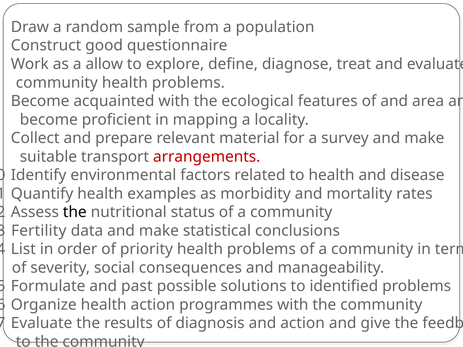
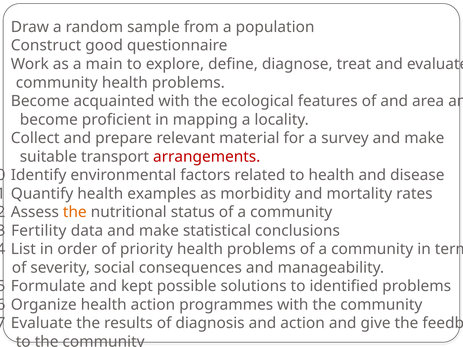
allow: allow -> main (104, 64)
the colour: black -> orange (75, 212)
past: past -> kept (137, 286)
